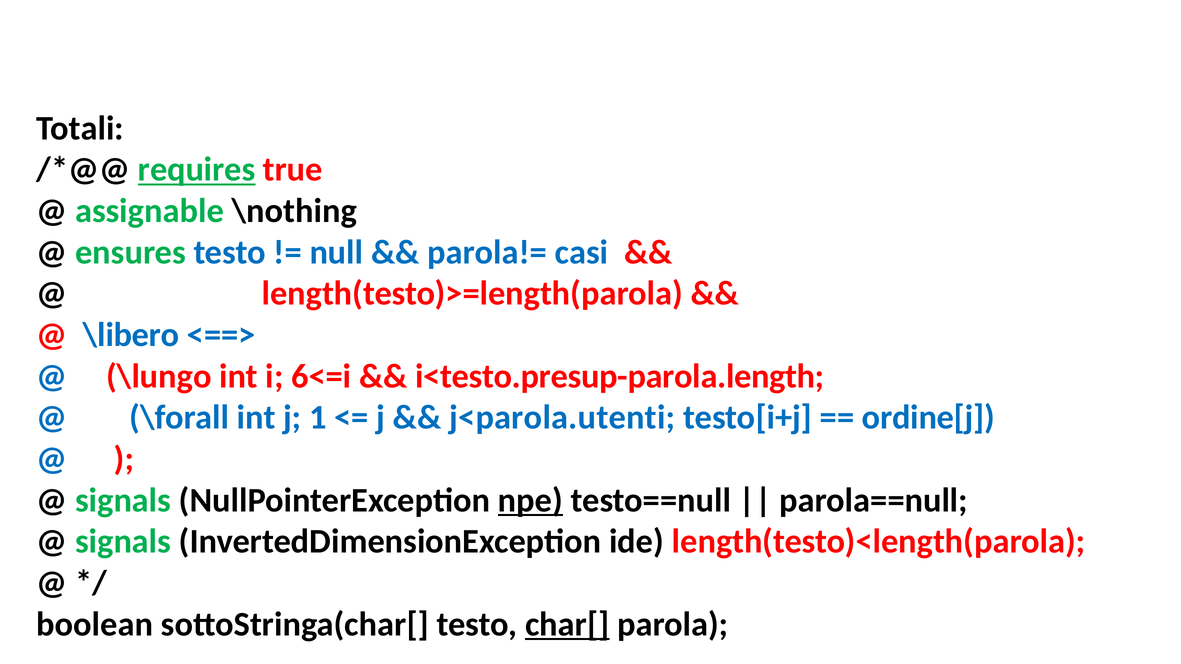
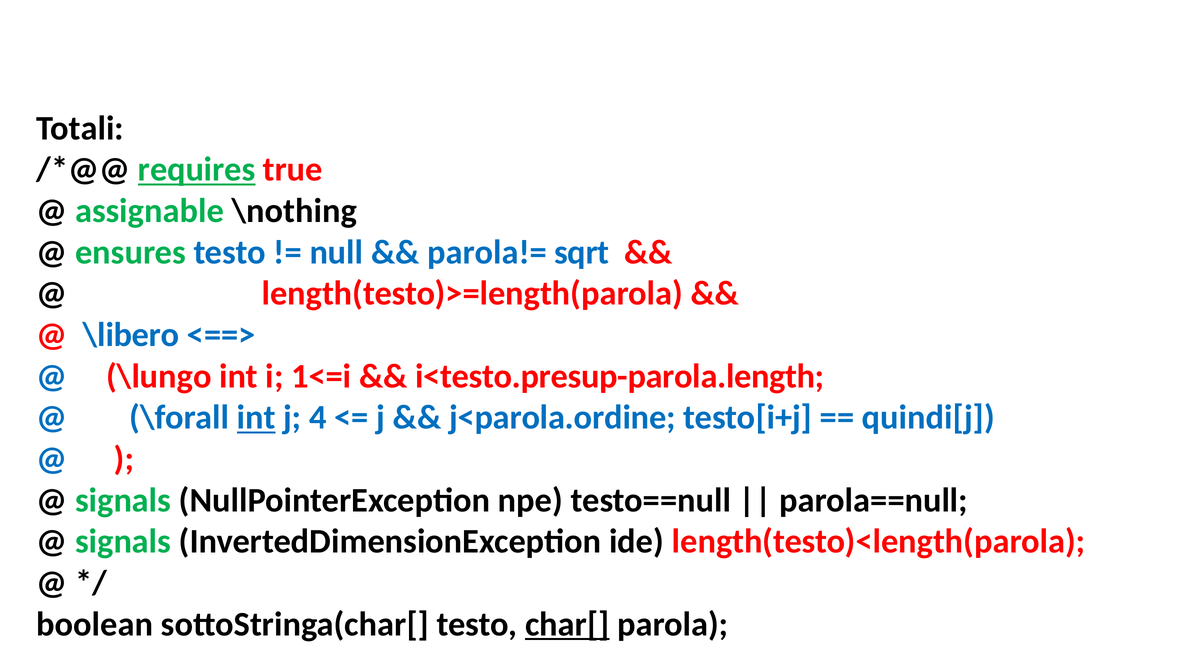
casi: casi -> sqrt (582, 252)
6<=i: 6<=i -> 1<=i (321, 376)
int underline: none -> present (256, 418)
1: 1 -> 4 (318, 418)
j<parola.utenti: j<parola.utenti -> j<parola.ordine (562, 418)
ordine[j: ordine[j -> quindi[j (928, 418)
npe underline: present -> none (530, 500)
